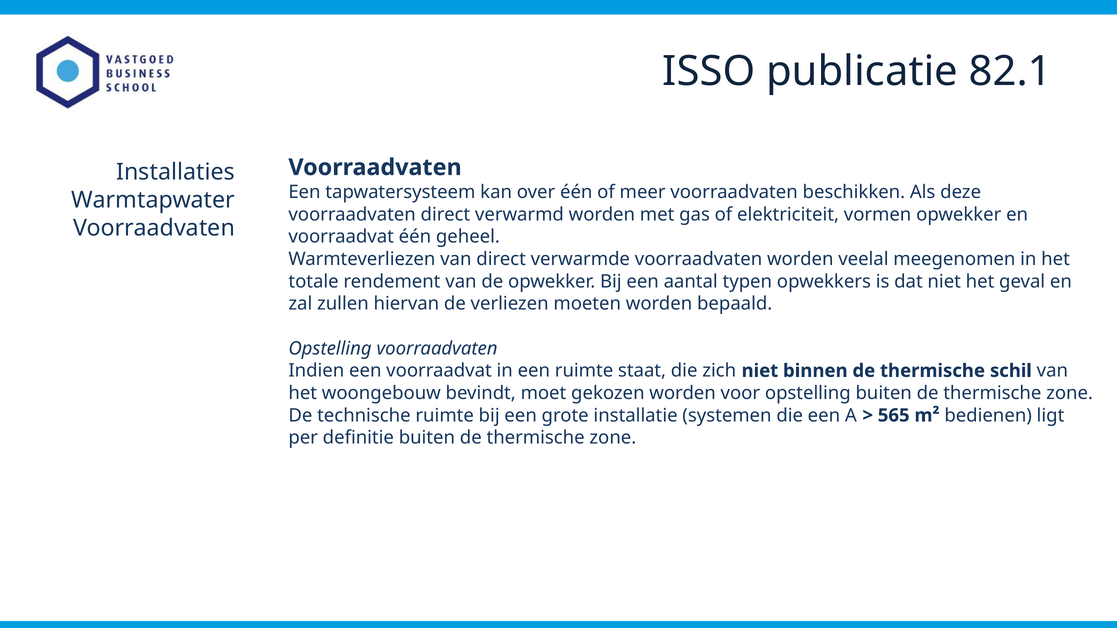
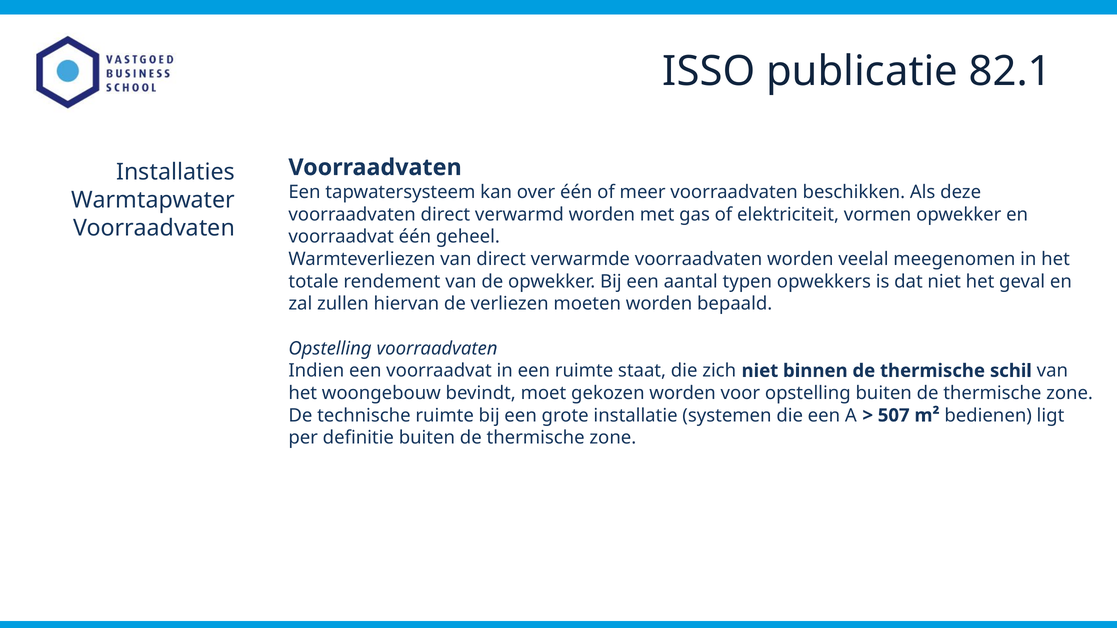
565: 565 -> 507 (894, 415)
